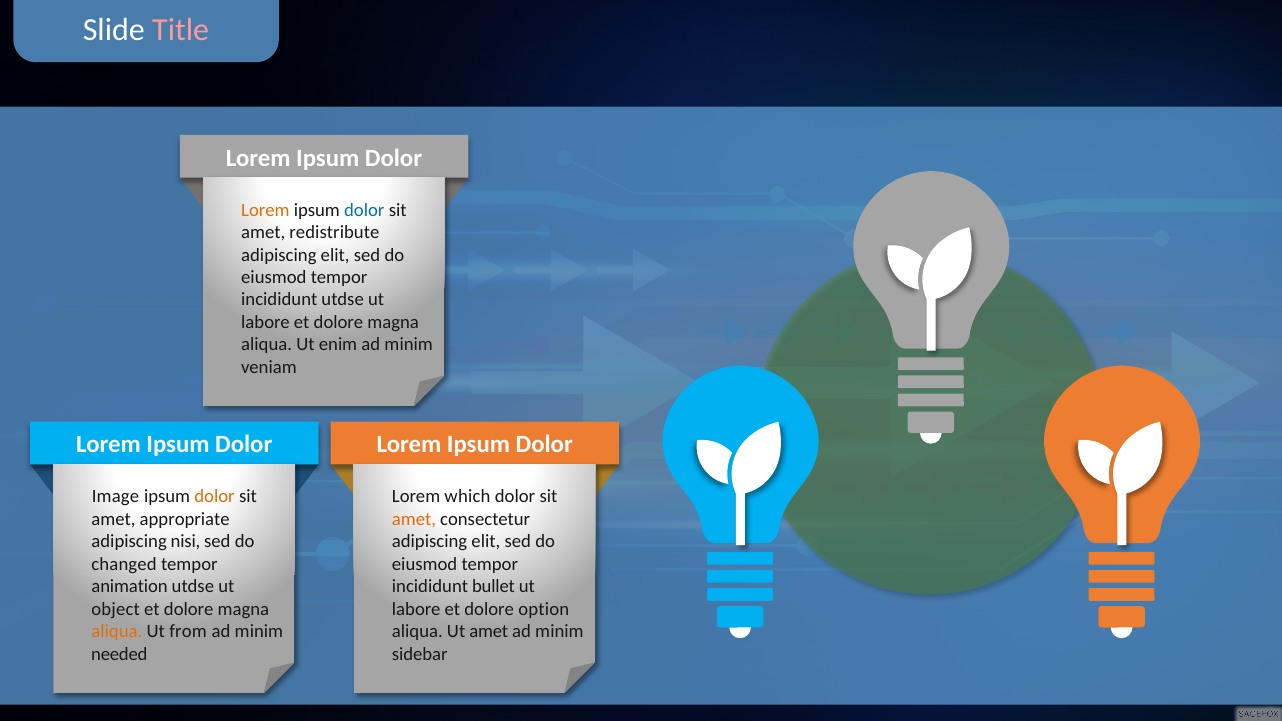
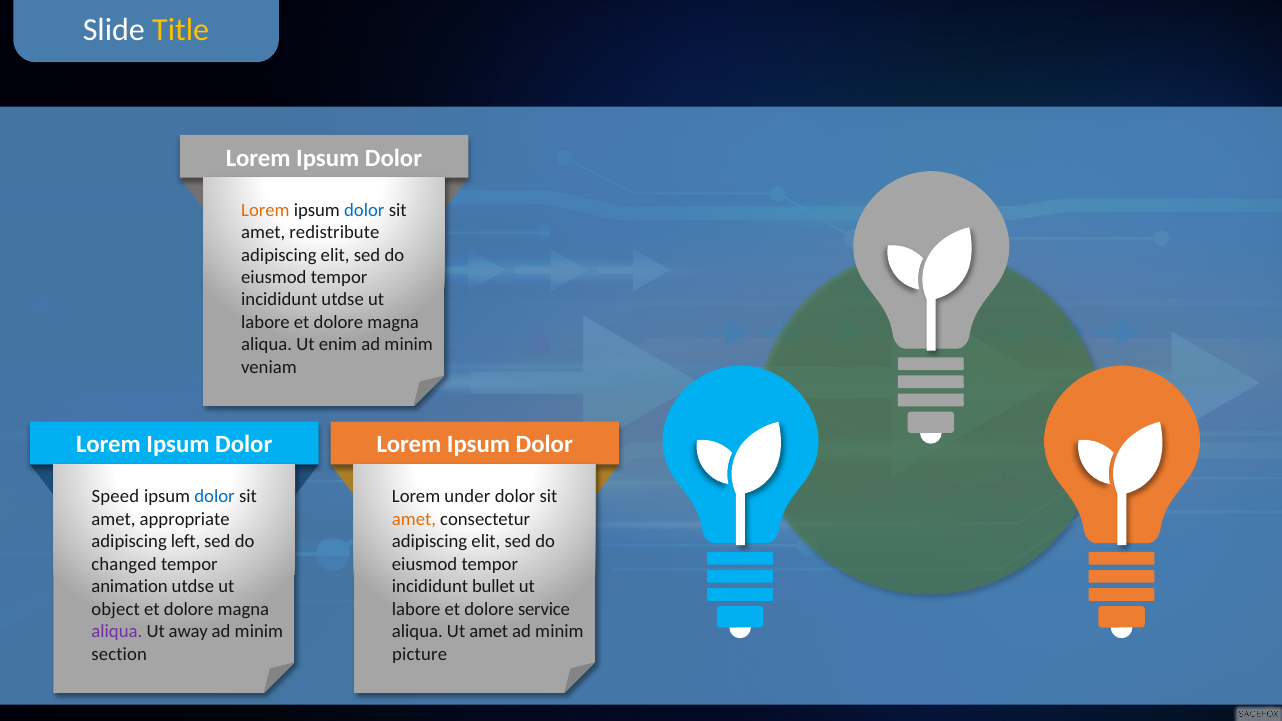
Title colour: pink -> yellow (181, 30)
Image: Image -> Speed (115, 497)
dolor colour: orange -> blue (215, 497)
which: which -> under (467, 497)
nisi: nisi -> left (185, 542)
option: option -> service (544, 609)
aliqua colour: orange -> purple (117, 632)
from: from -> away (188, 632)
needed: needed -> section (119, 654)
sidebar: sidebar -> picture (420, 654)
